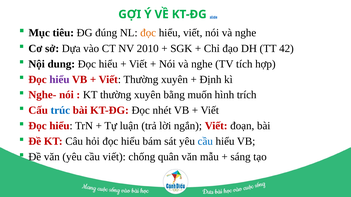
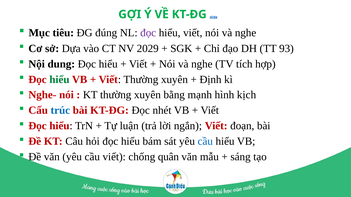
đọc colour: orange -> purple (148, 33)
2010: 2010 -> 2029 (148, 49)
42: 42 -> 93 (286, 49)
hiểu colour: purple -> green (59, 80)
muốn: muốn -> mạnh (200, 95)
trích: trích -> kịch (247, 95)
